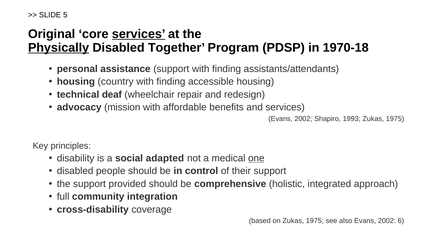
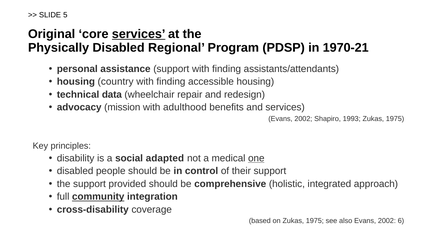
Physically underline: present -> none (59, 48)
Together: Together -> Regional (176, 48)
1970-18: 1970-18 -> 1970-21 (346, 48)
deaf: deaf -> data (112, 95)
affordable: affordable -> adulthood (185, 107)
community underline: none -> present (98, 197)
